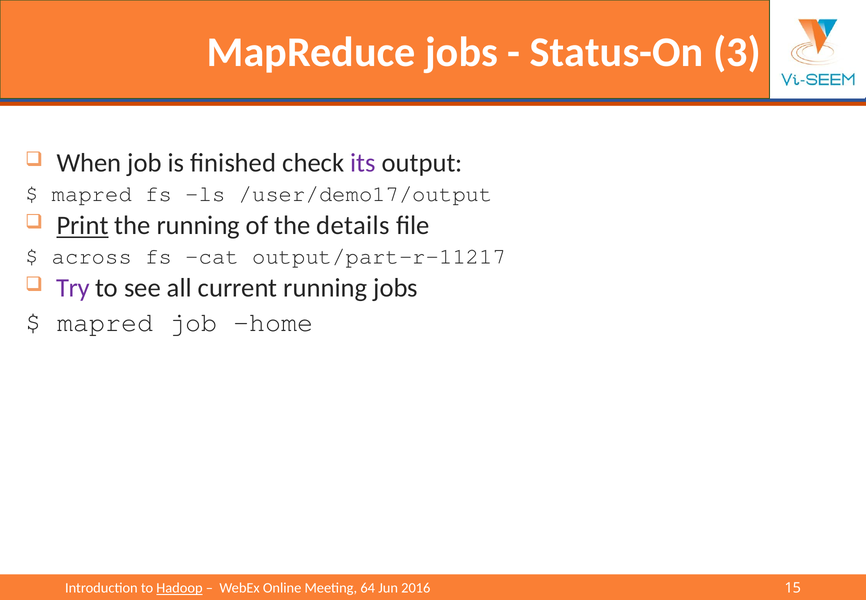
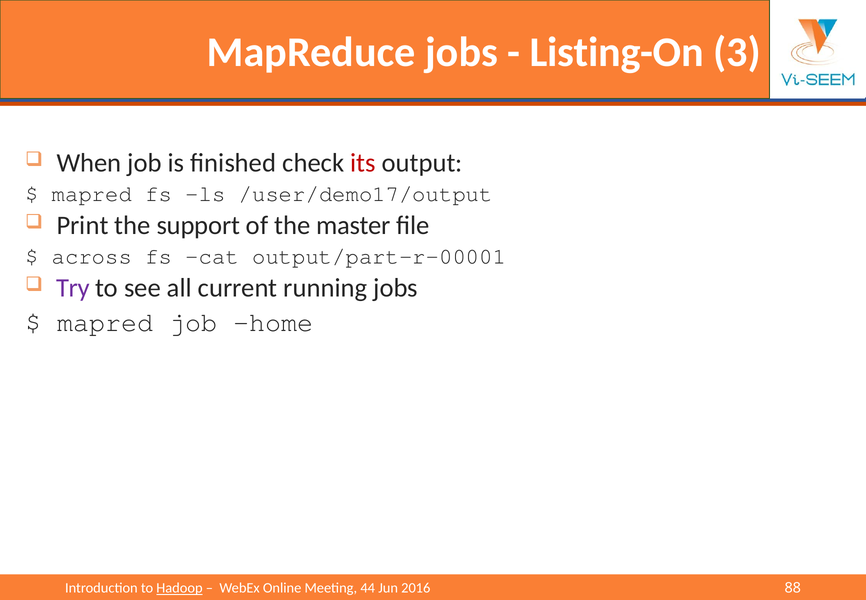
Status-On: Status-On -> Listing-On (617, 52)
its colour: purple -> red (363, 163)
Print underline: present -> none (82, 225)
the running: running -> support (198, 225)
details: details -> master (353, 225)
output/part-r-11217: output/part-r-11217 -> output/part-r-00001 (379, 256)
64: 64 -> 44 (368, 588)
15: 15 -> 88 (793, 588)
